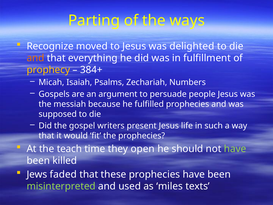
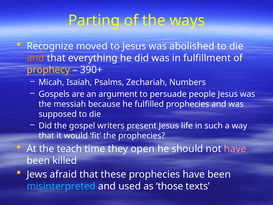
delighted: delighted -> abolished (192, 46)
384+: 384+ -> 390+ (91, 70)
have colour: light green -> pink (235, 149)
faded: faded -> afraid (63, 174)
misinterpreted colour: light green -> light blue (61, 186)
miles: miles -> those (170, 186)
